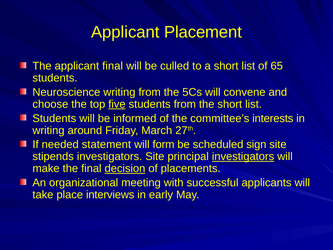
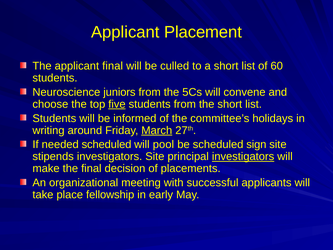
65: 65 -> 60 (277, 66)
Neuroscience writing: writing -> juniors (119, 92)
interests: interests -> holidays (273, 118)
March underline: none -> present (157, 130)
needed statement: statement -> scheduled (107, 144)
form: form -> pool (163, 144)
decision underline: present -> none (125, 168)
interviews: interviews -> fellowship (110, 195)
